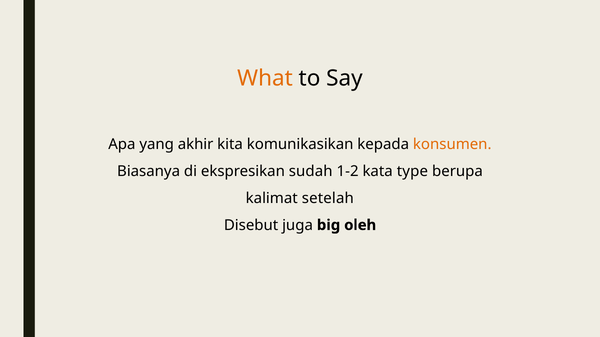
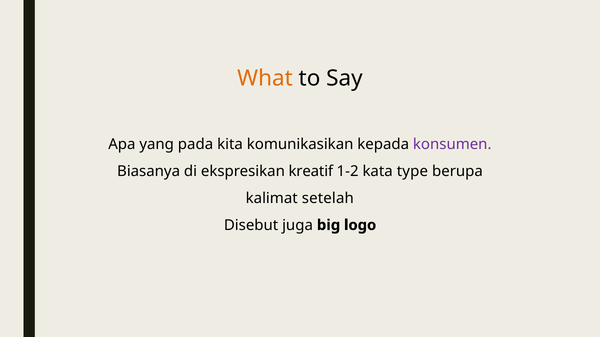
akhir: akhir -> pada (196, 144)
konsumen colour: orange -> purple (452, 144)
sudah: sudah -> kreatif (311, 171)
oleh: oleh -> logo (360, 225)
